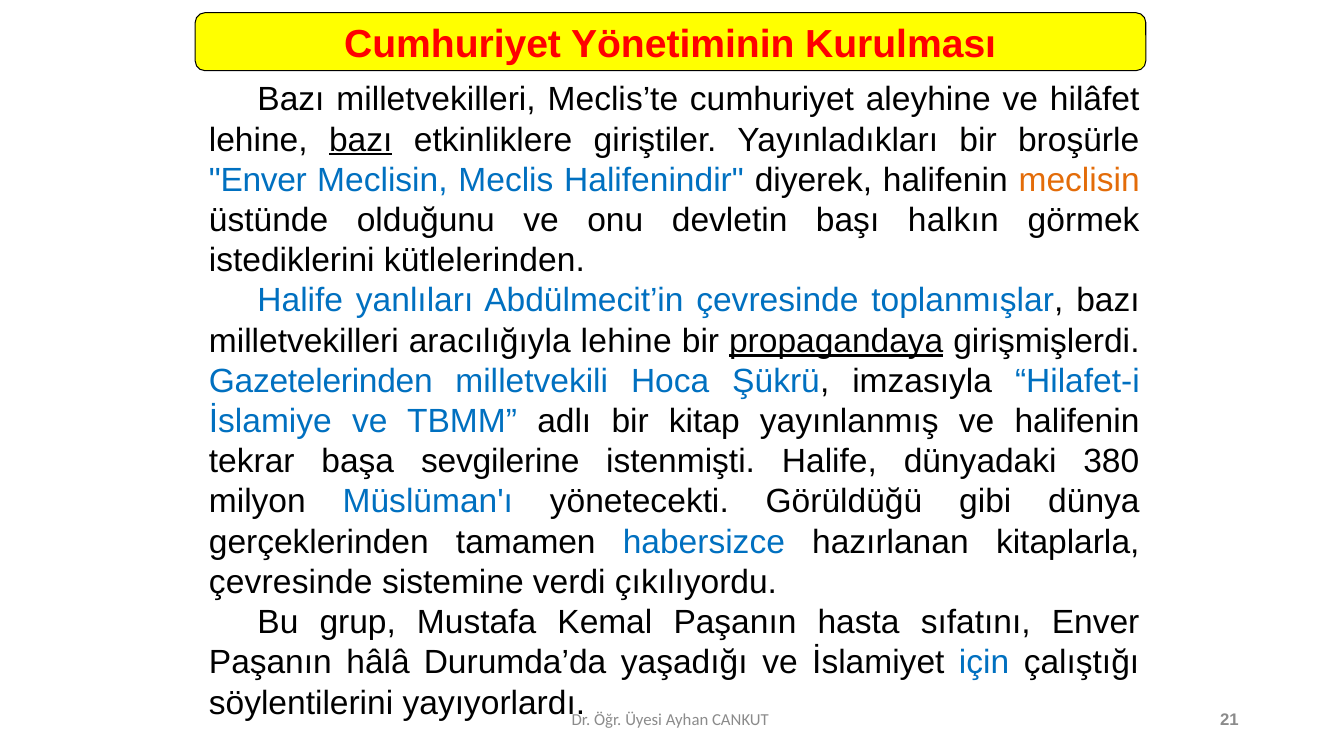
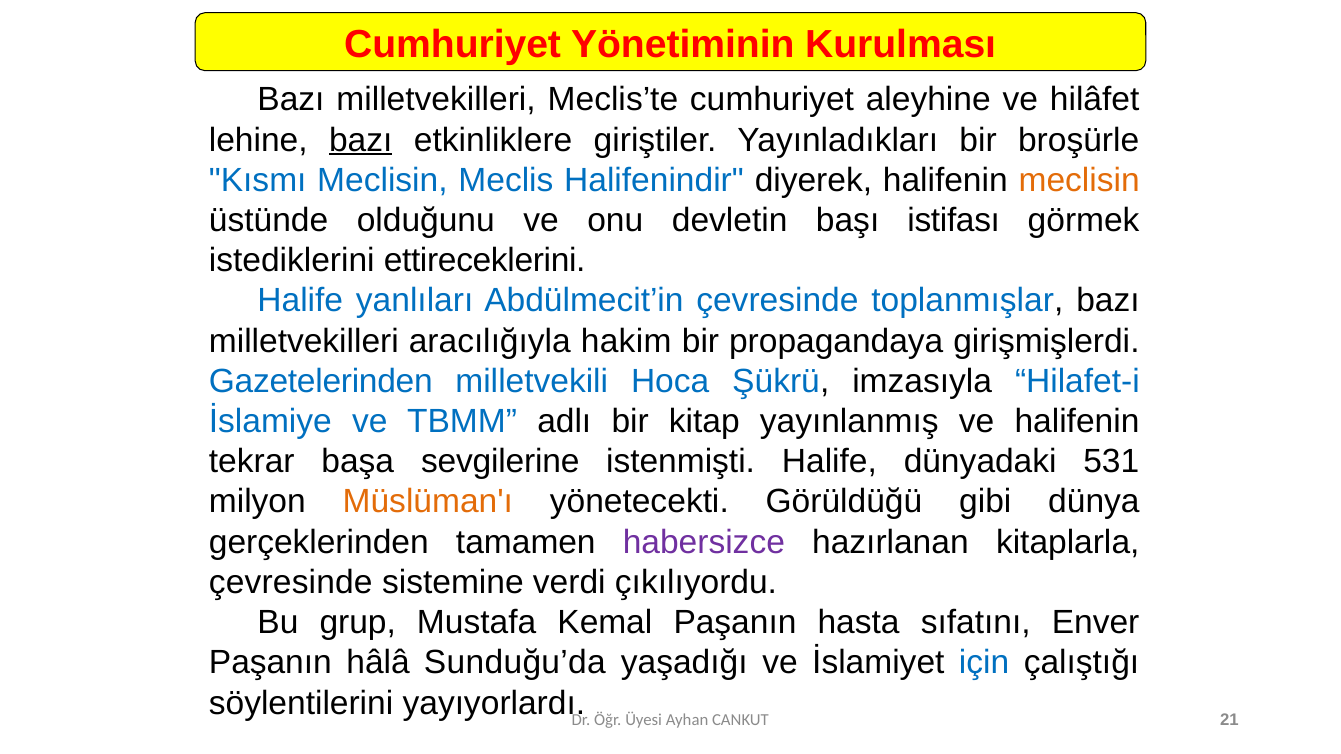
Enver: Enver -> Kısmı (258, 180)
halkın: halkın -> istifası (954, 221)
kütlelerinden: kütlelerinden -> ettireceklerini (485, 261)
aracılığıyla lehine: lehine -> hakim (626, 341)
propagandaya underline: present -> none (836, 341)
380: 380 -> 531 (1111, 462)
Müslüman'ı colour: blue -> orange (428, 502)
habersizce colour: blue -> purple (704, 542)
Durumda’da: Durumda’da -> Sunduğu’da (515, 663)
